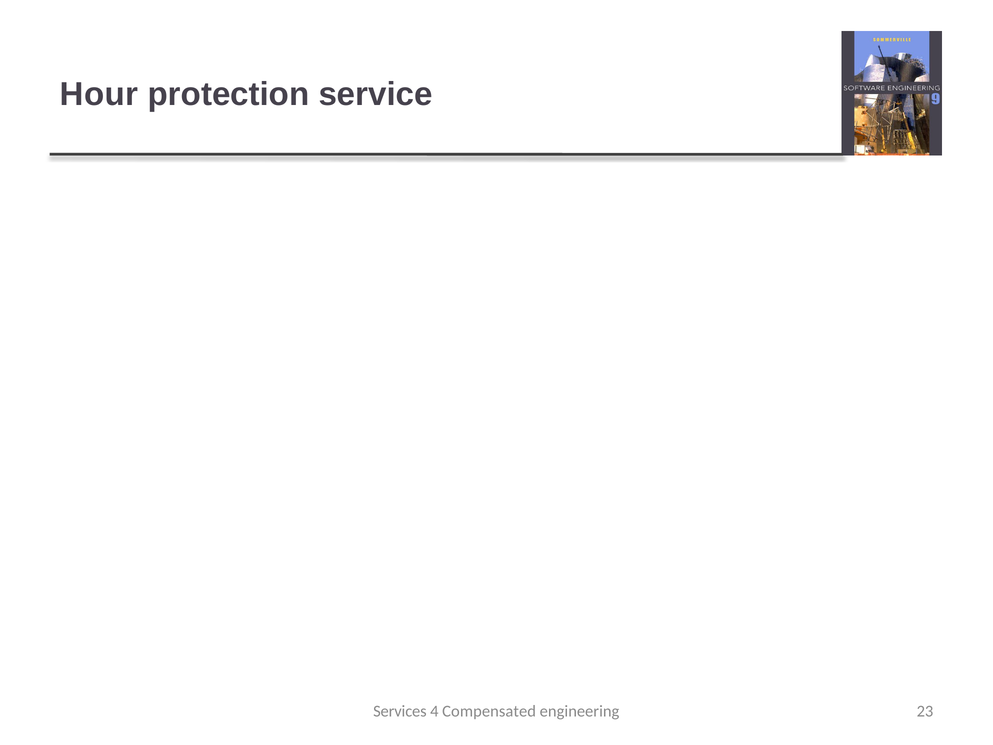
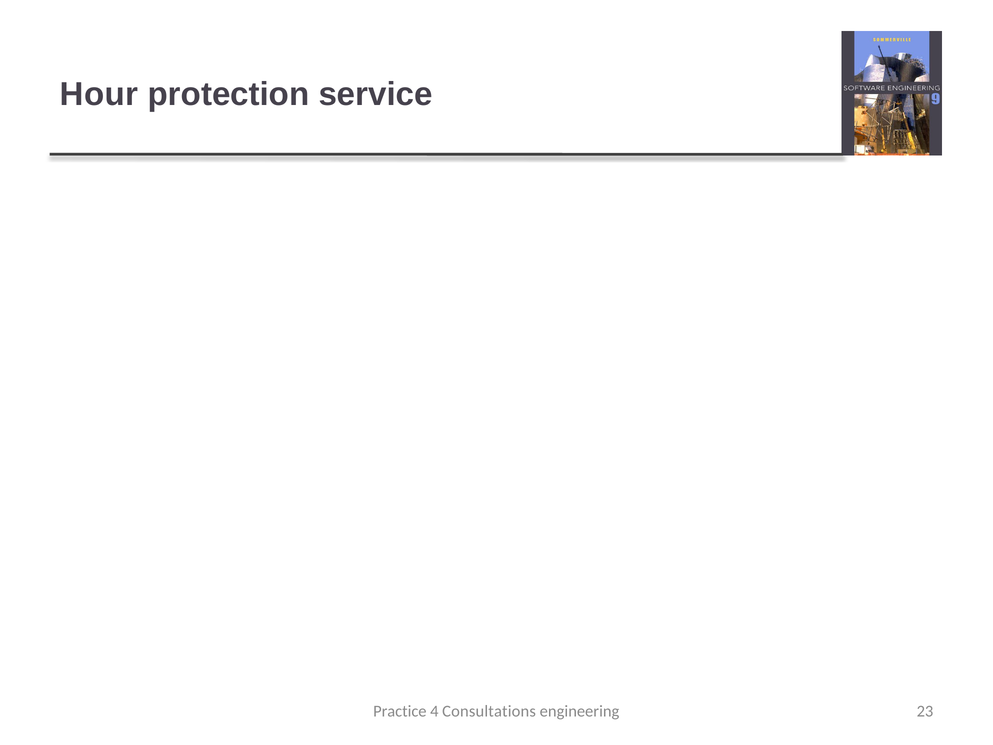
Services: Services -> Practice (400, 711)
4 Compensated: Compensated -> Consultations (489, 711)
